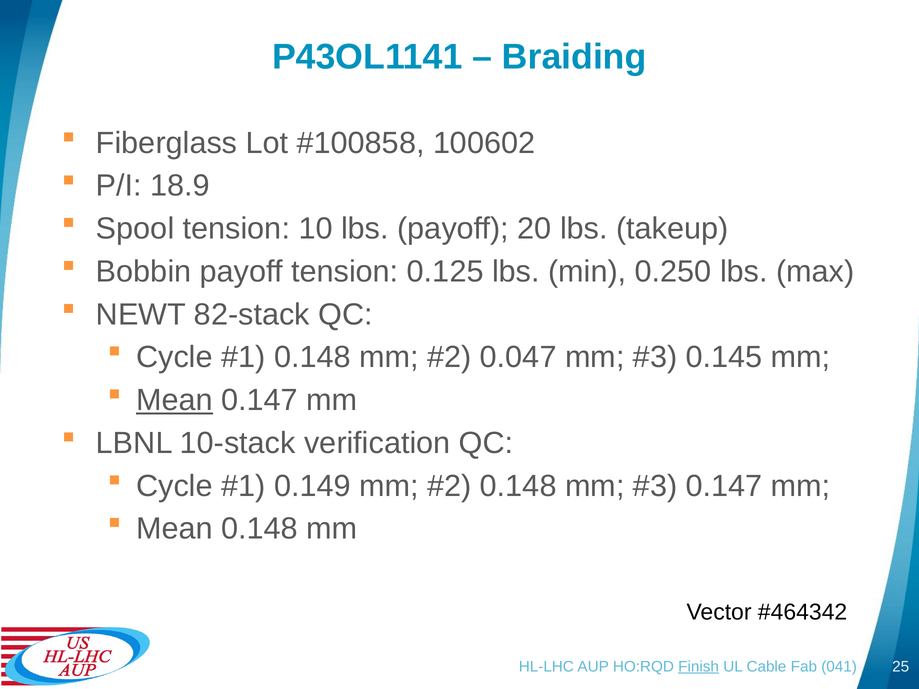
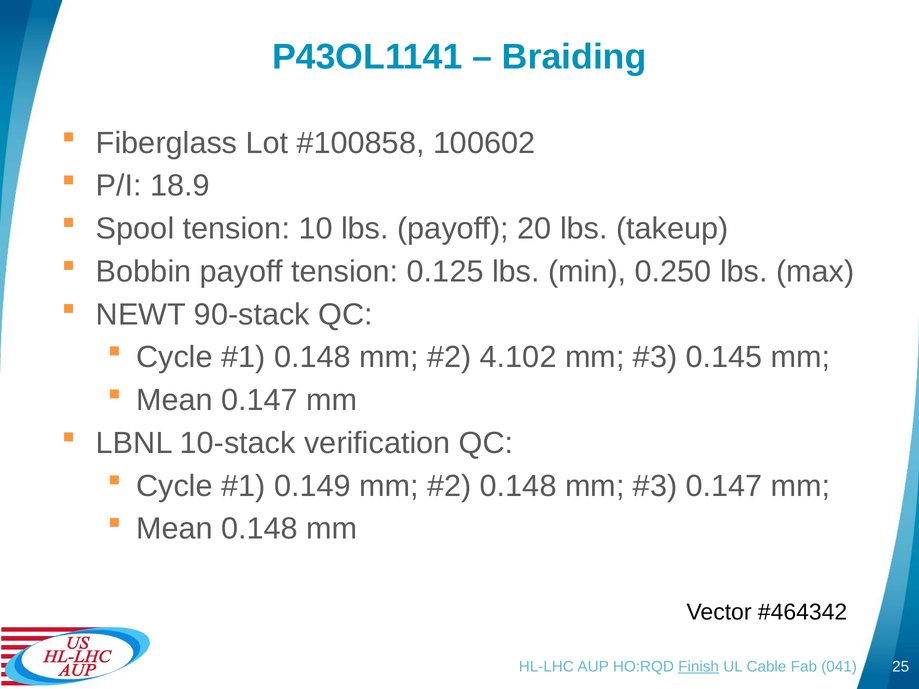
82-stack: 82-stack -> 90-stack (252, 315)
0.047: 0.047 -> 4.102 (518, 357)
Mean underline: present -> none (174, 400)
